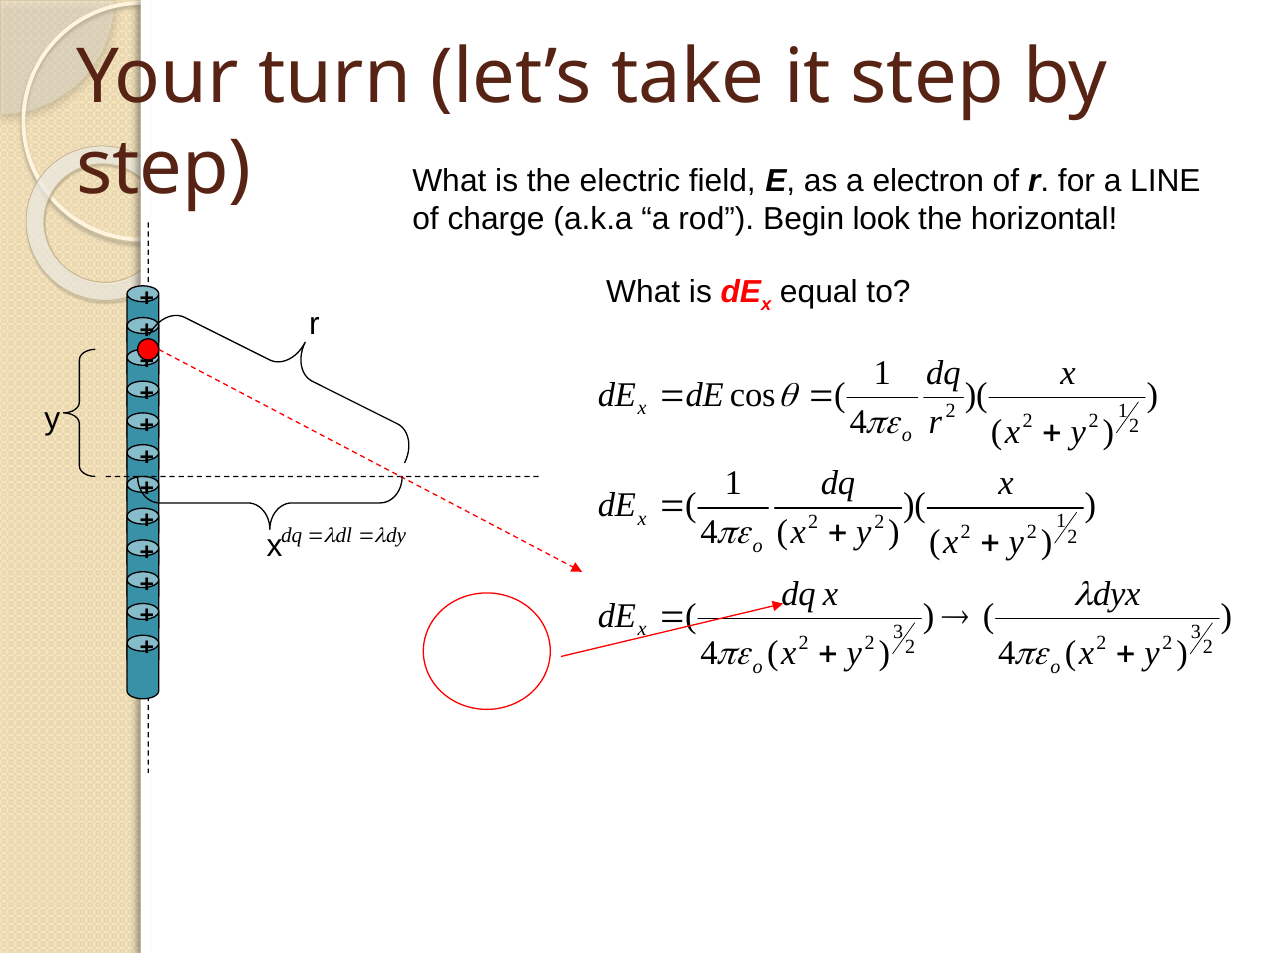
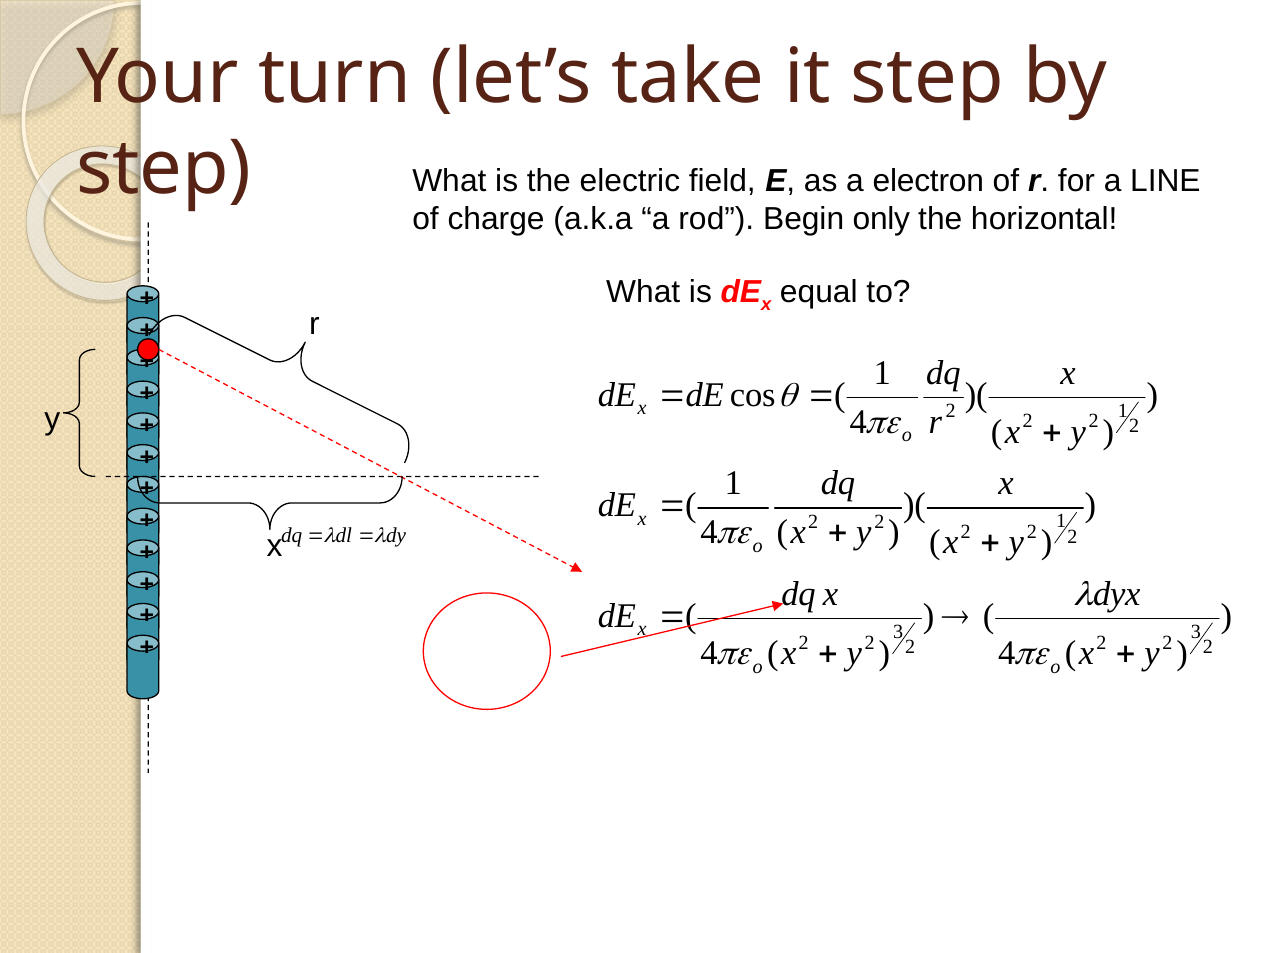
look: look -> only (881, 219)
